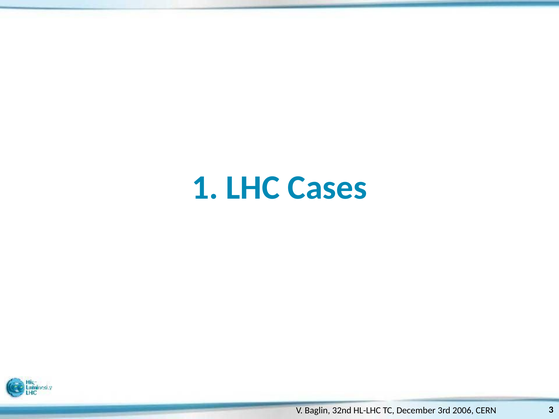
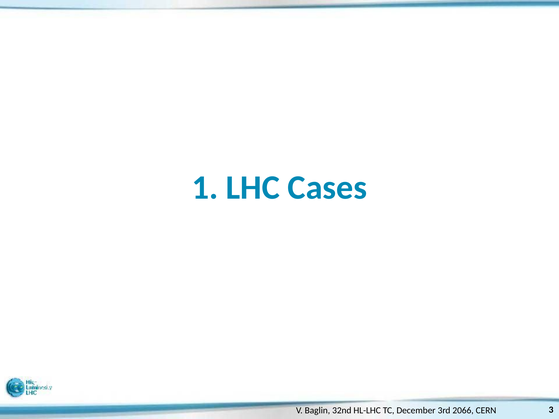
2006: 2006 -> 2066 (463, 411)
